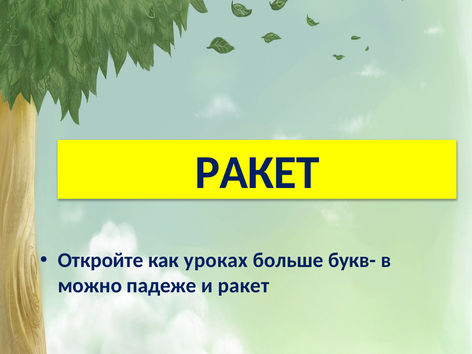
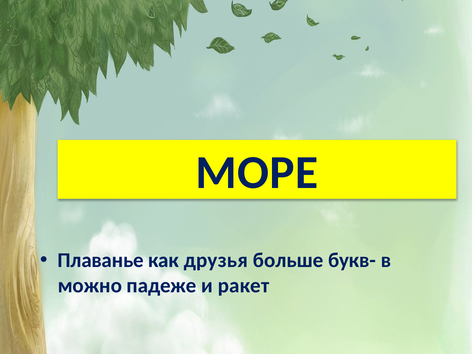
РАКЕТ: РАКЕТ -> МОРЕ (257, 173)
Откройте: Откройте -> Плаванье (101, 260)
уроках: уроках -> друзья (216, 260)
